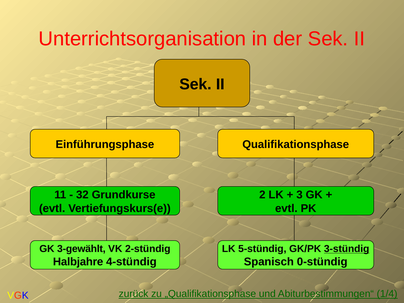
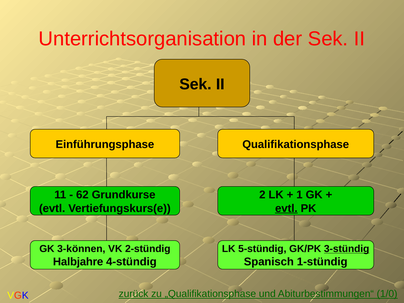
32: 32 -> 62 (82, 195)
3: 3 -> 1 (299, 195)
evtl underline: none -> present (286, 208)
3-gewählt: 3-gewählt -> 3-können (81, 249)
0-stündig: 0-stündig -> 1-stündig (322, 262)
1/4: 1/4 -> 1/0 (387, 294)
